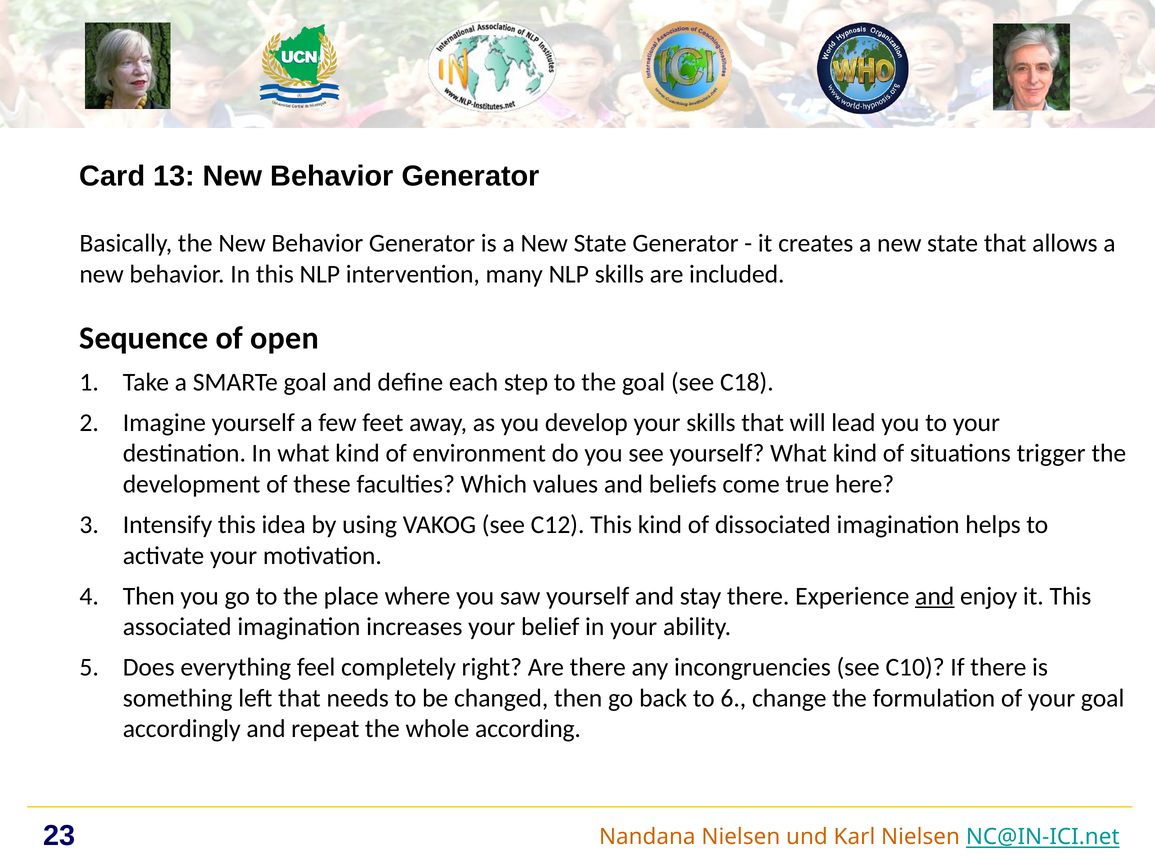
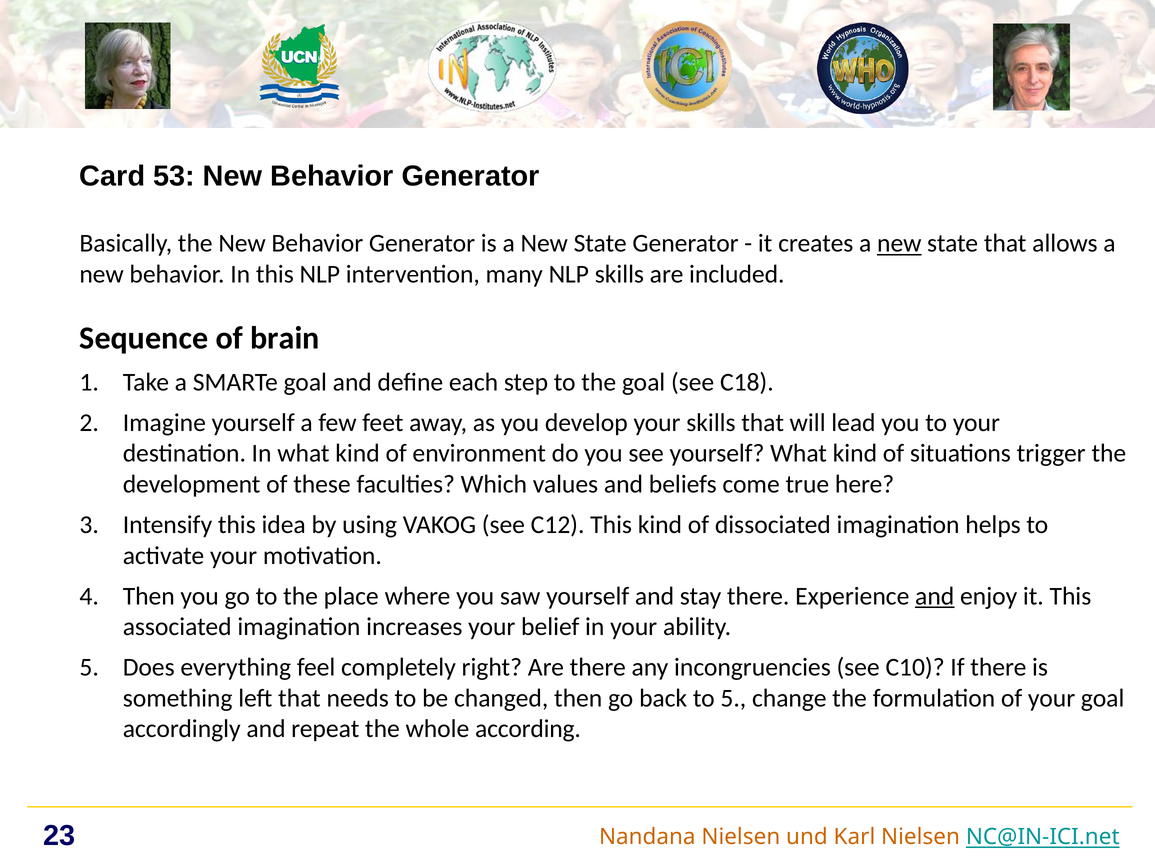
13: 13 -> 53 (174, 176)
new underline: none -> present (899, 243)
open: open -> brain (285, 338)
to 6: 6 -> 5 (733, 698)
